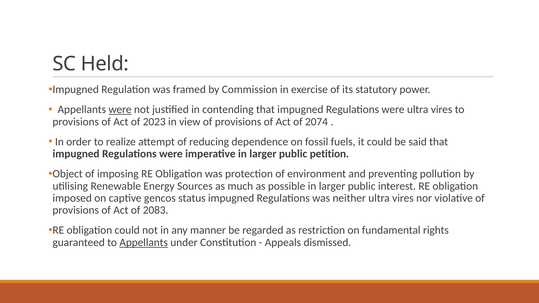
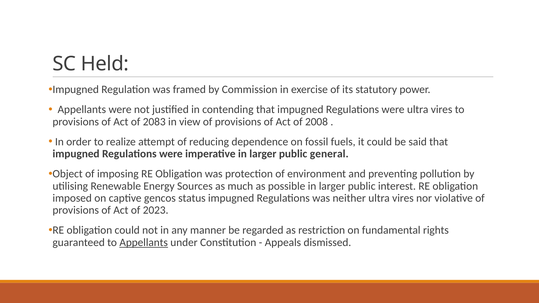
were underline: present -> none (120, 110)
2023: 2023 -> 2083 (154, 122)
2074: 2074 -> 2008 (316, 122)
petition: petition -> general (329, 154)
2083: 2083 -> 2023 (156, 210)
